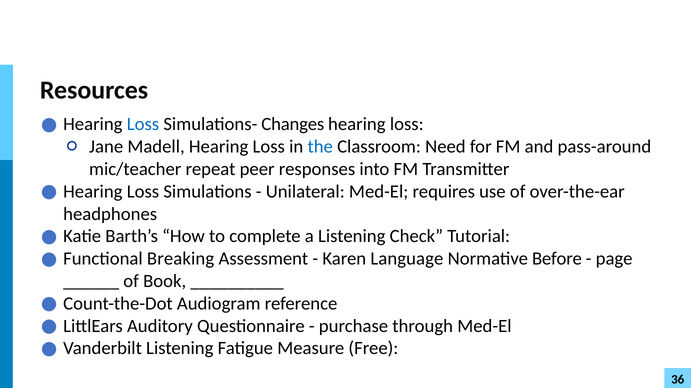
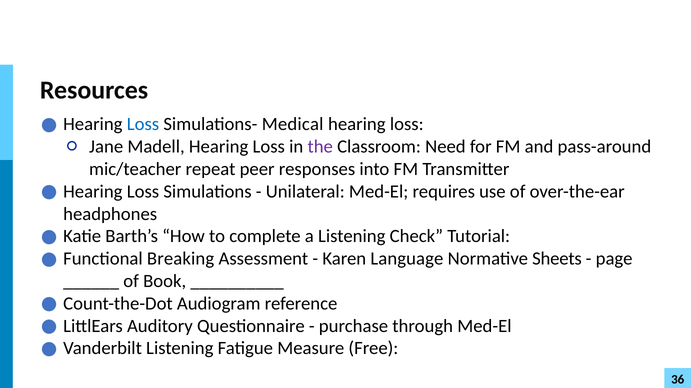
Changes: Changes -> Medical (293, 124)
the colour: blue -> purple (320, 147)
Before: Before -> Sheets (557, 259)
